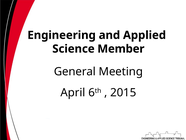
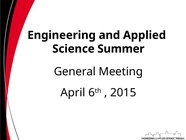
Member: Member -> Summer (121, 49)
